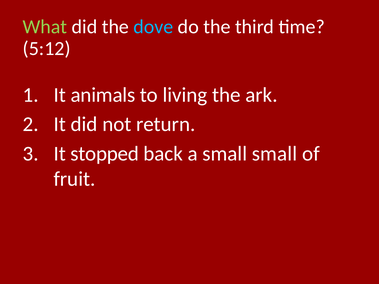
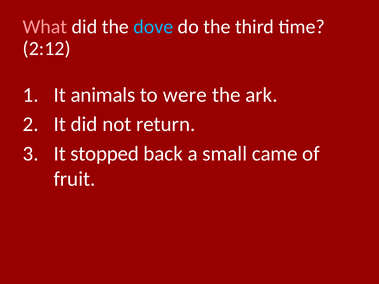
What colour: light green -> pink (45, 27)
5:12: 5:12 -> 2:12 (47, 48)
living: living -> were (185, 95)
small small: small -> came (275, 154)
